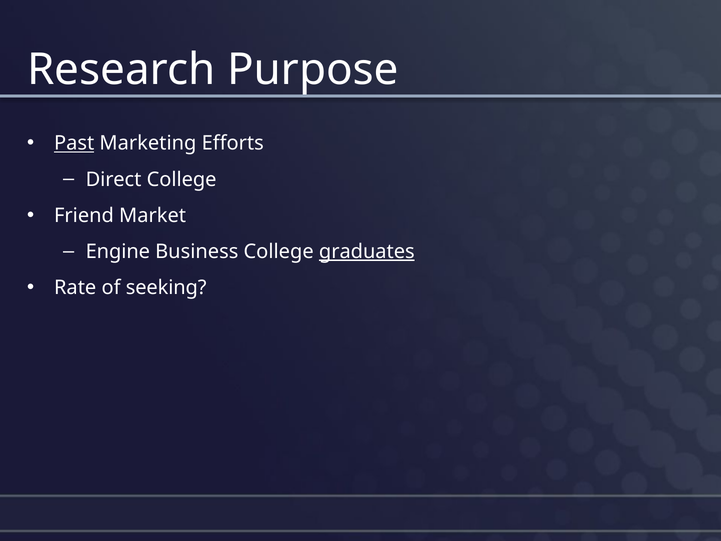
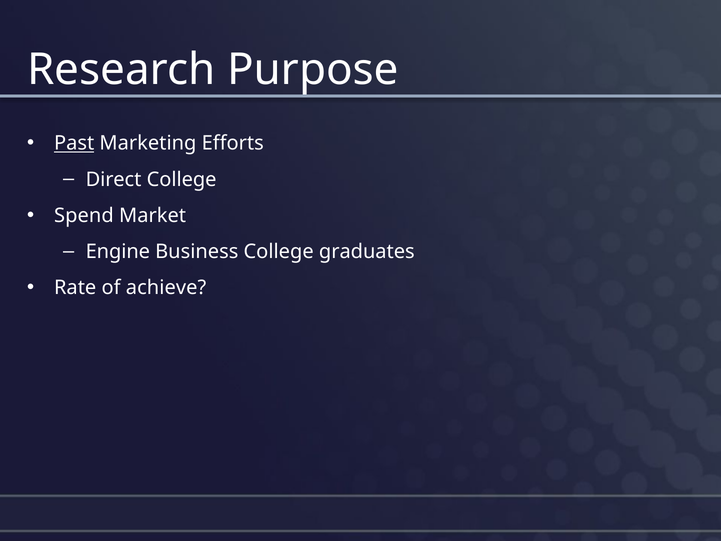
Friend: Friend -> Spend (84, 215)
graduates underline: present -> none (367, 252)
seeking: seeking -> achieve (166, 288)
